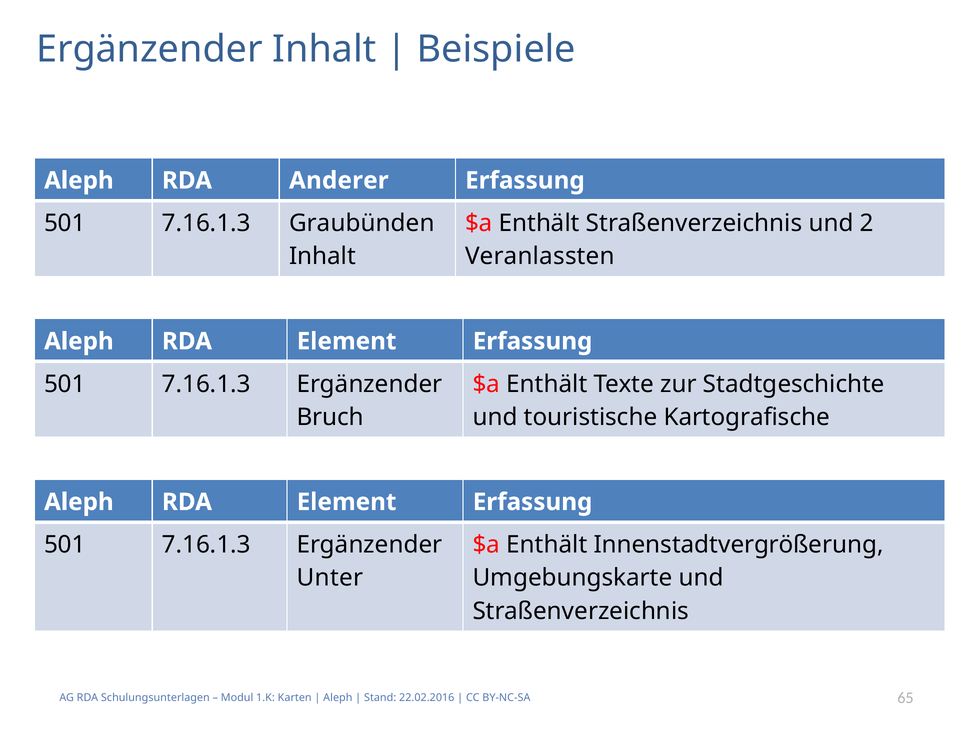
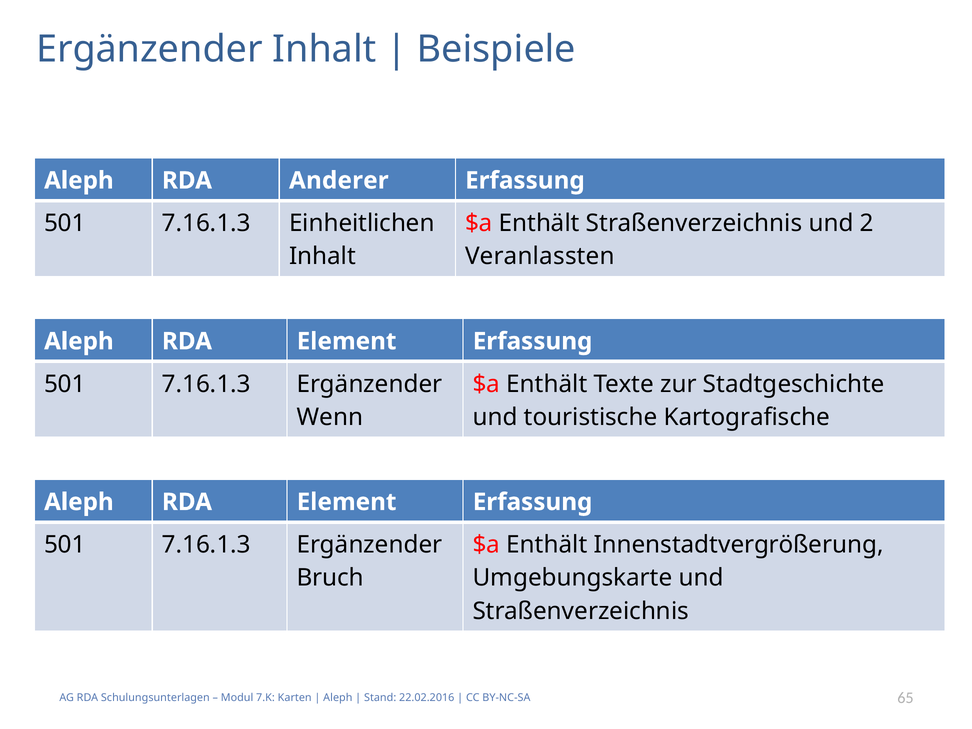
Graubünden: Graubünden -> Einheitlichen (362, 223)
Bruch: Bruch -> Wenn (330, 417)
Unter: Unter -> Bruch (330, 578)
1.K: 1.K -> 7.K (265, 698)
